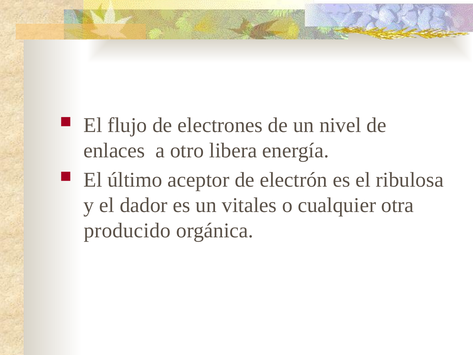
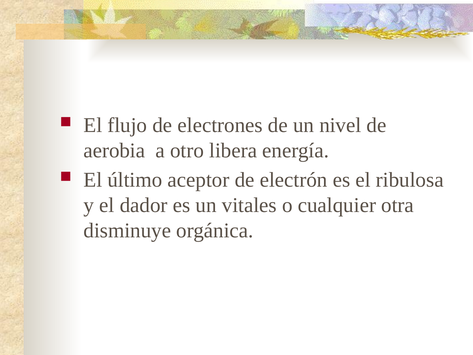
enlaces: enlaces -> aerobia (114, 150)
producido: producido -> disminuye (127, 230)
